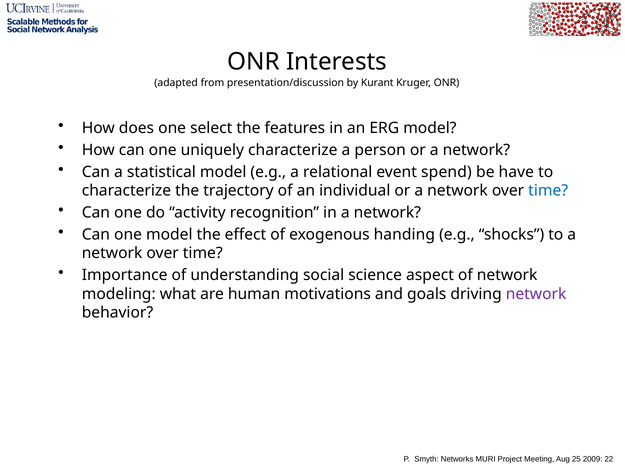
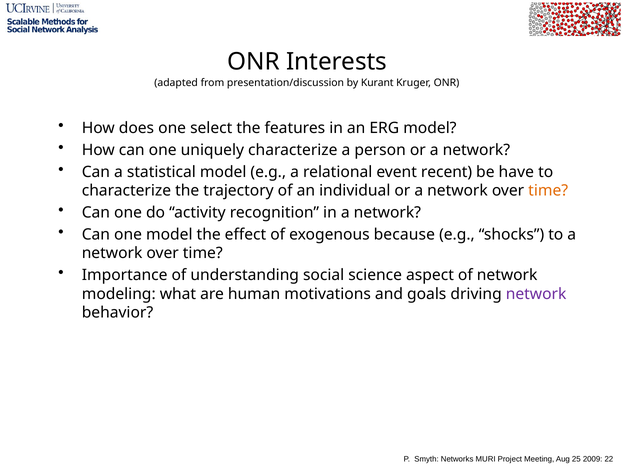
spend: spend -> recent (447, 172)
time colour: blue -> orange (548, 191)
handing: handing -> because (404, 234)
